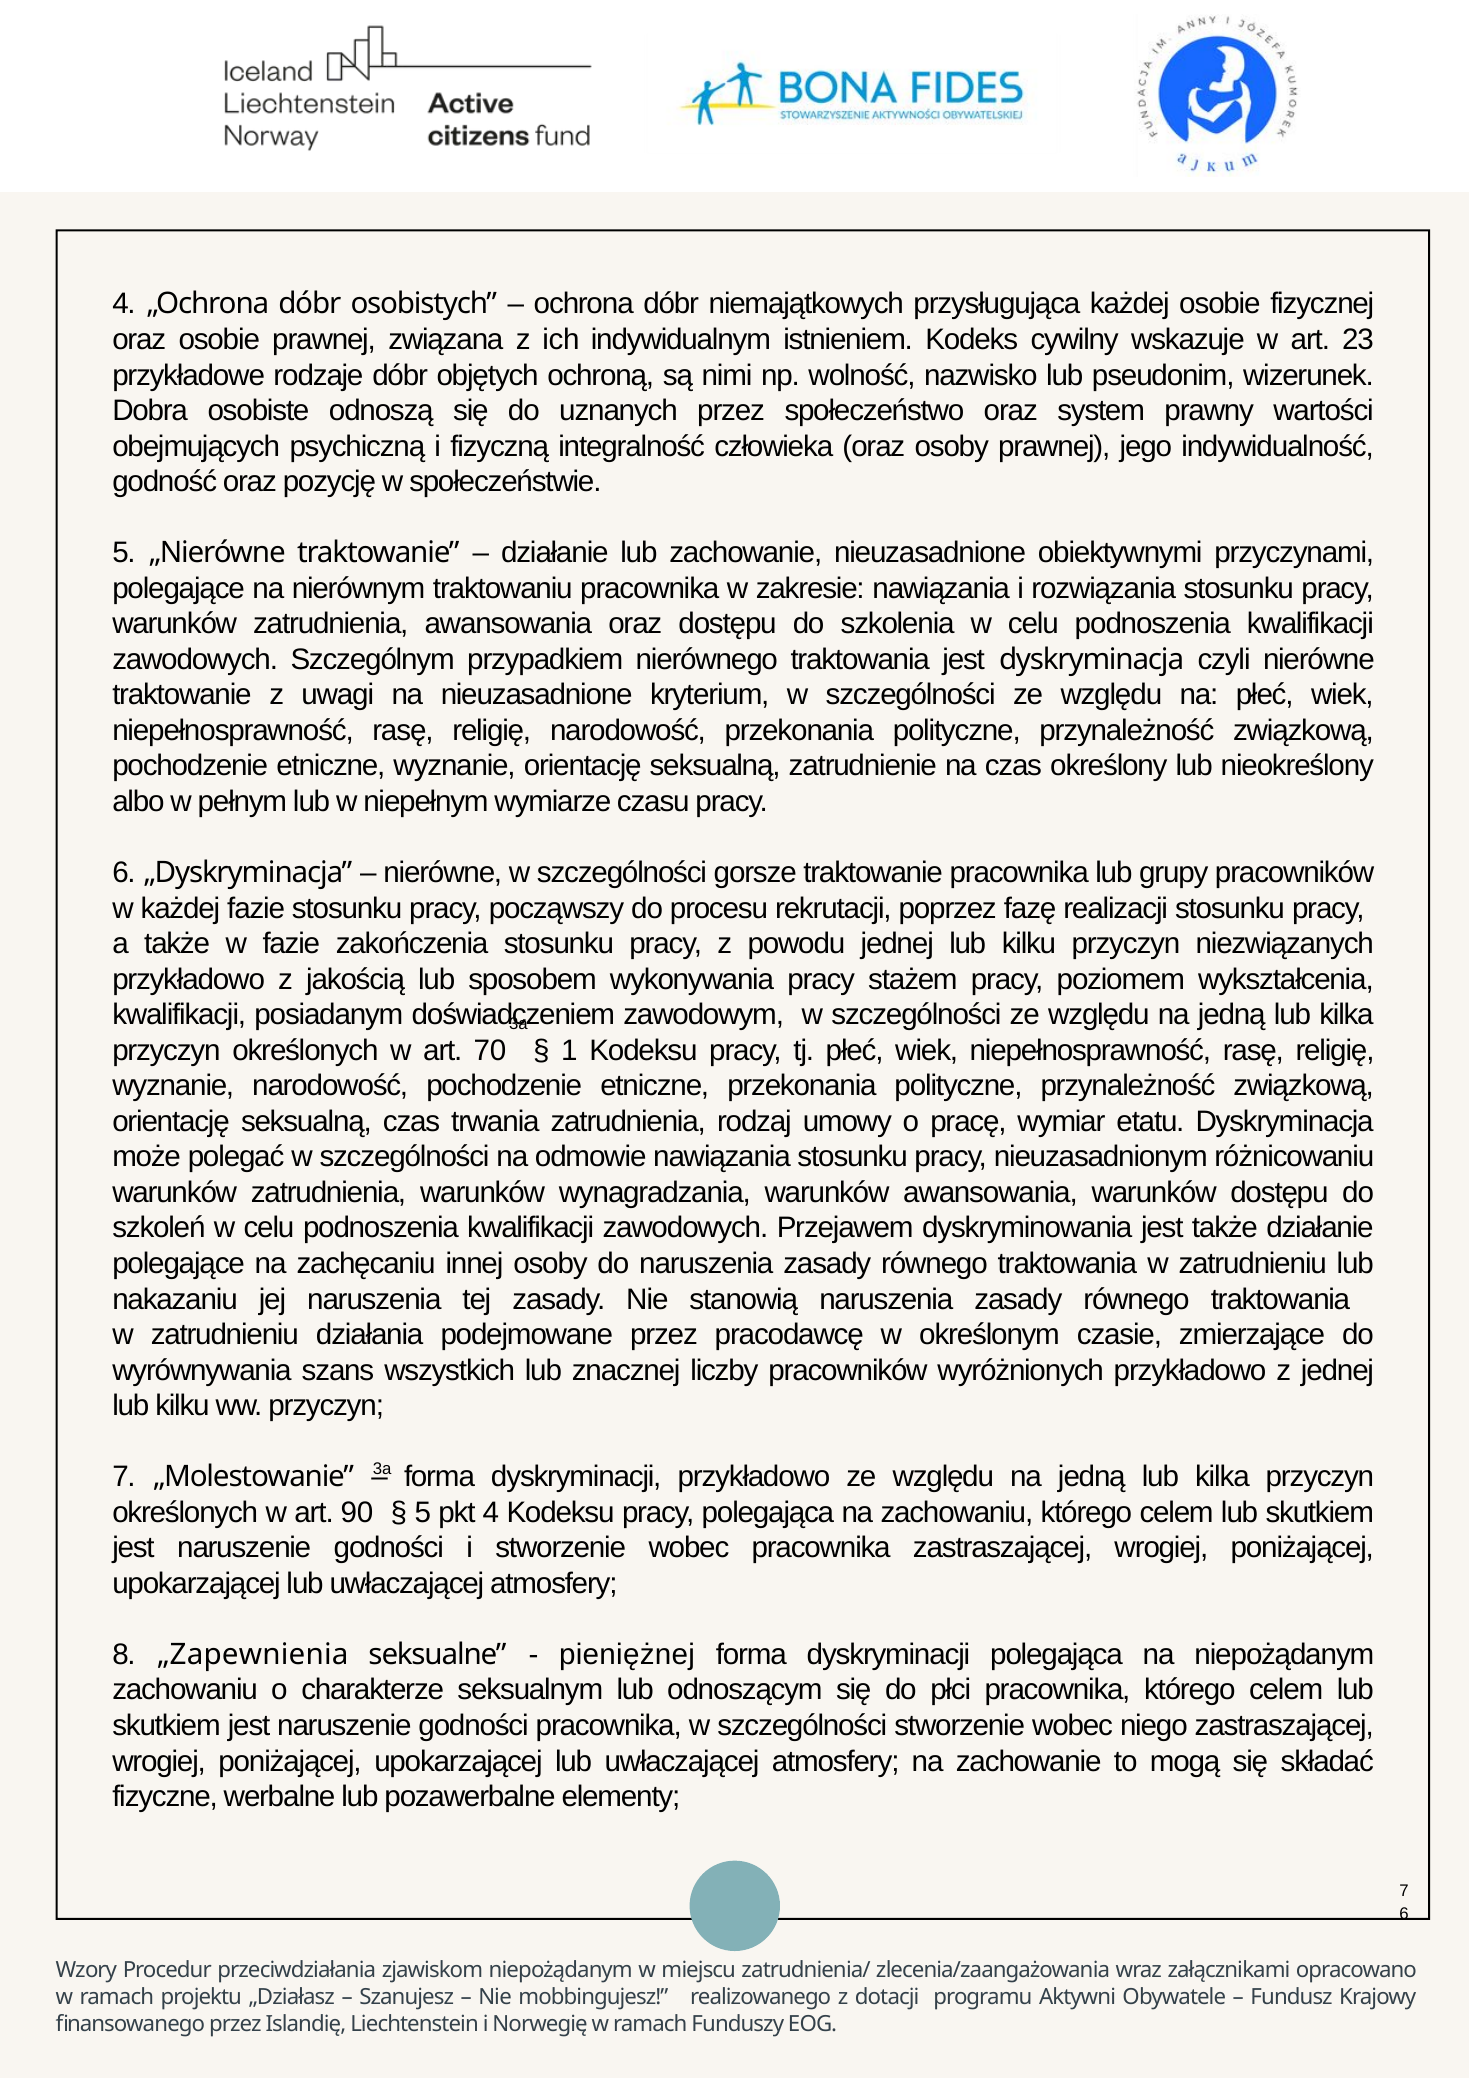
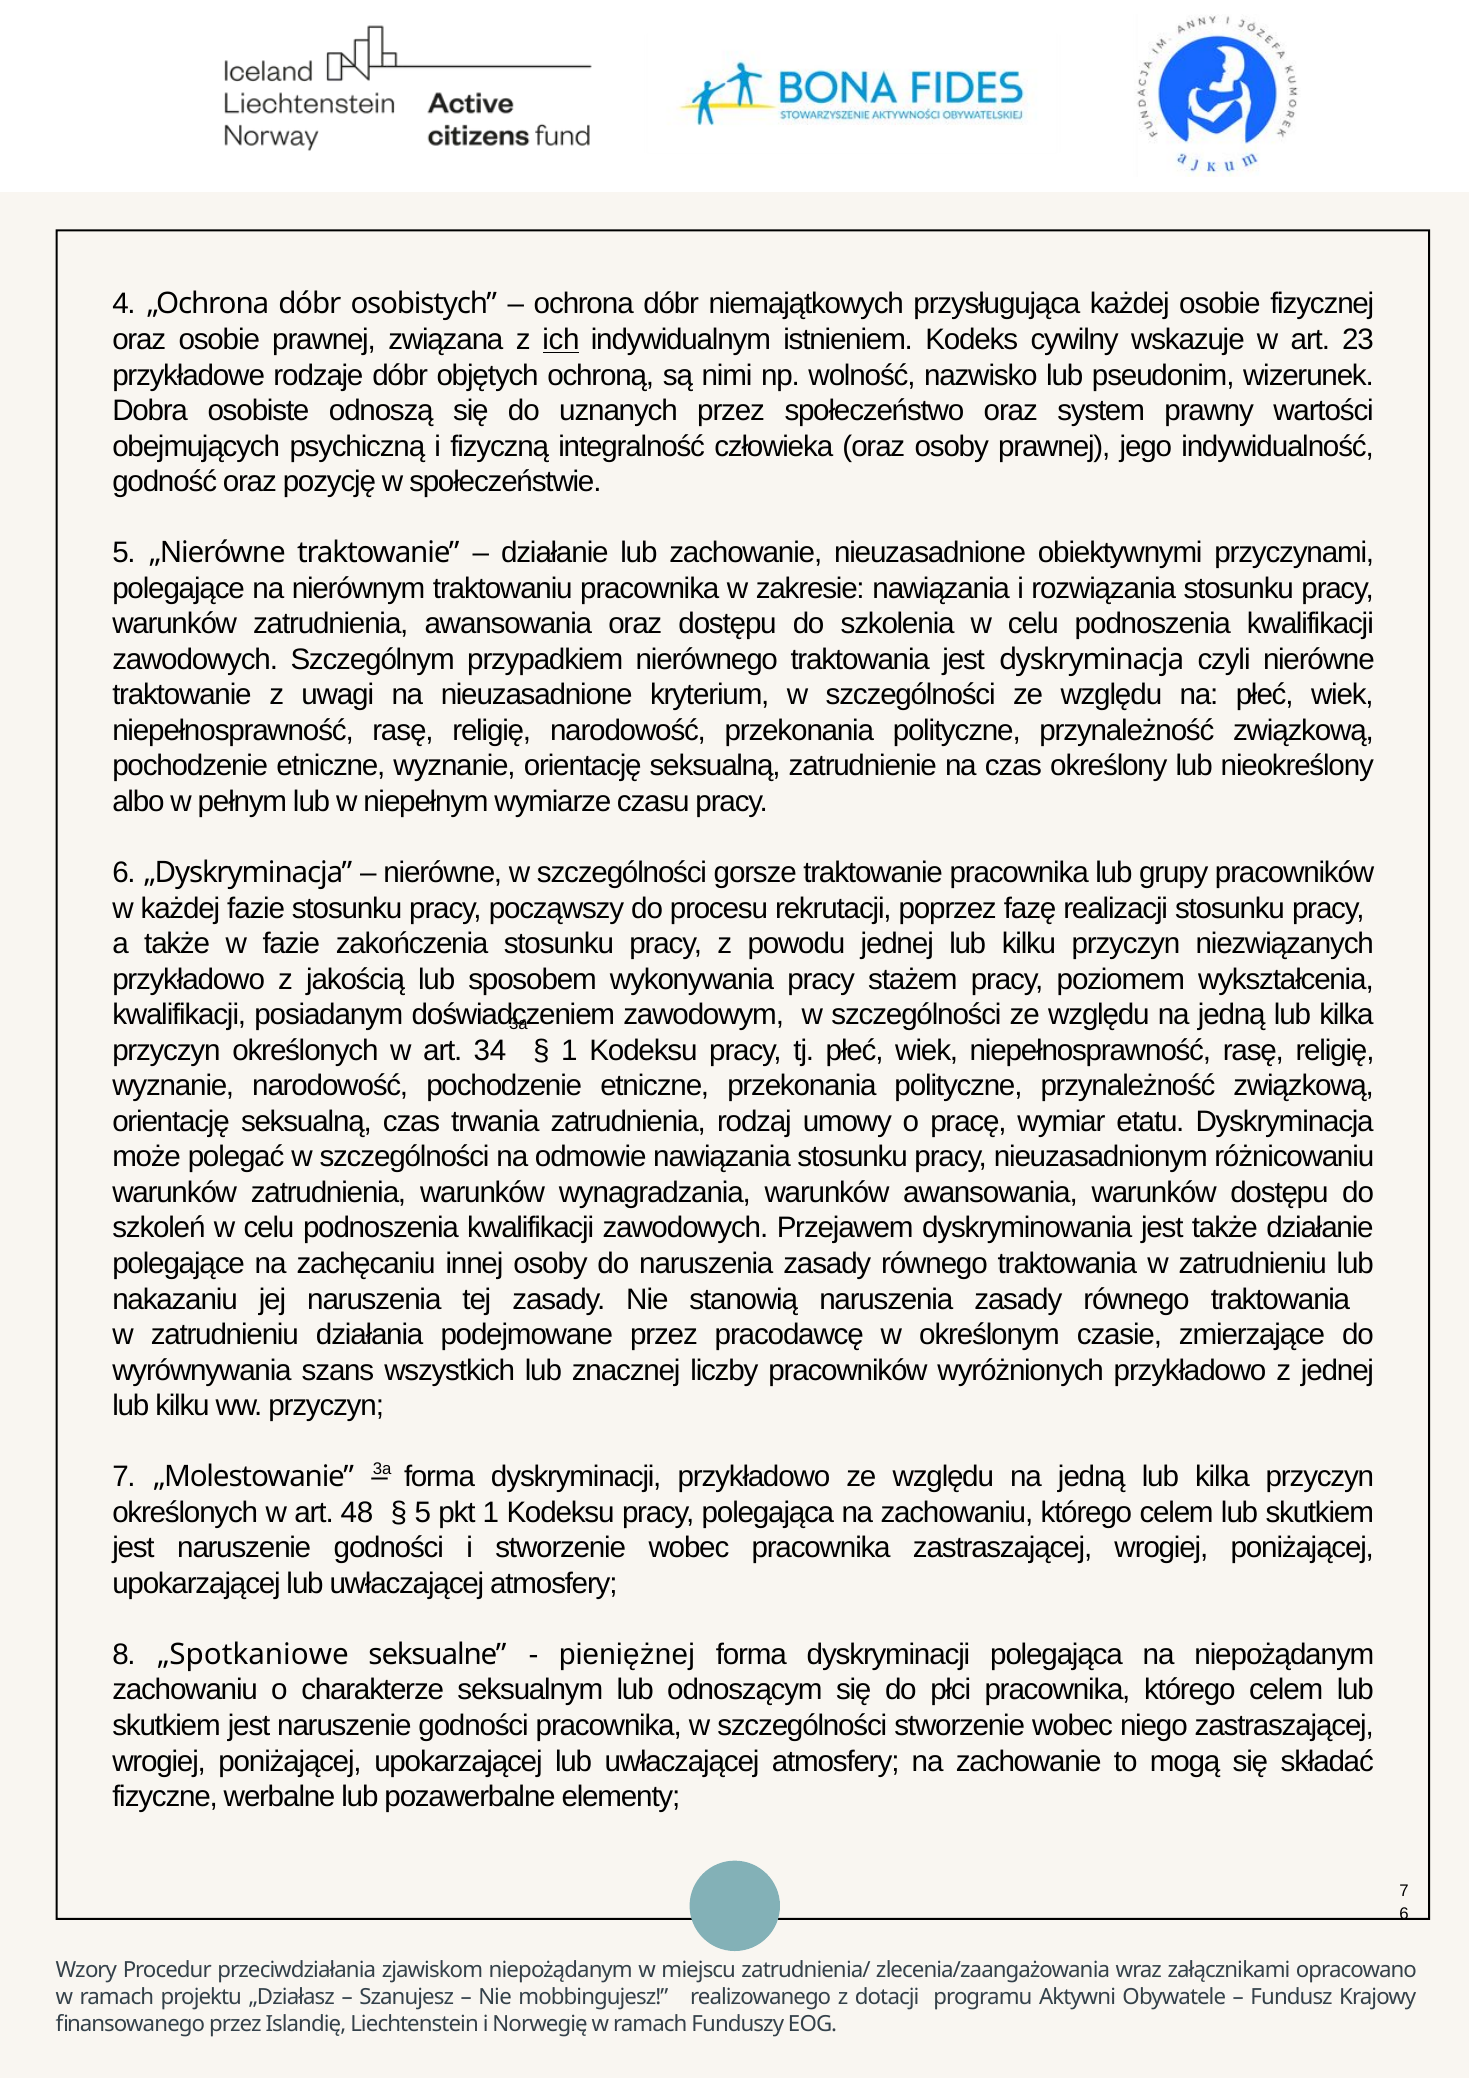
ich underline: none -> present (561, 340)
70: 70 -> 34 (490, 1051)
90: 90 -> 48 (357, 1513)
pkt 4: 4 -> 1 (491, 1513)
„Zapewnienia: „Zapewnienia -> „Spotkaniowe (253, 1655)
